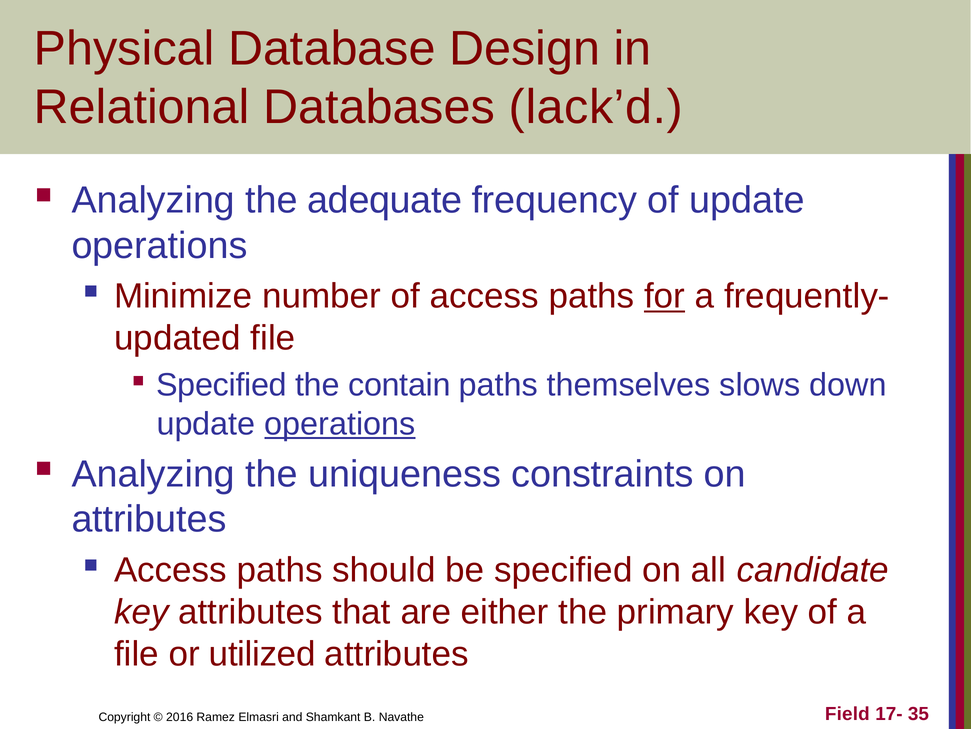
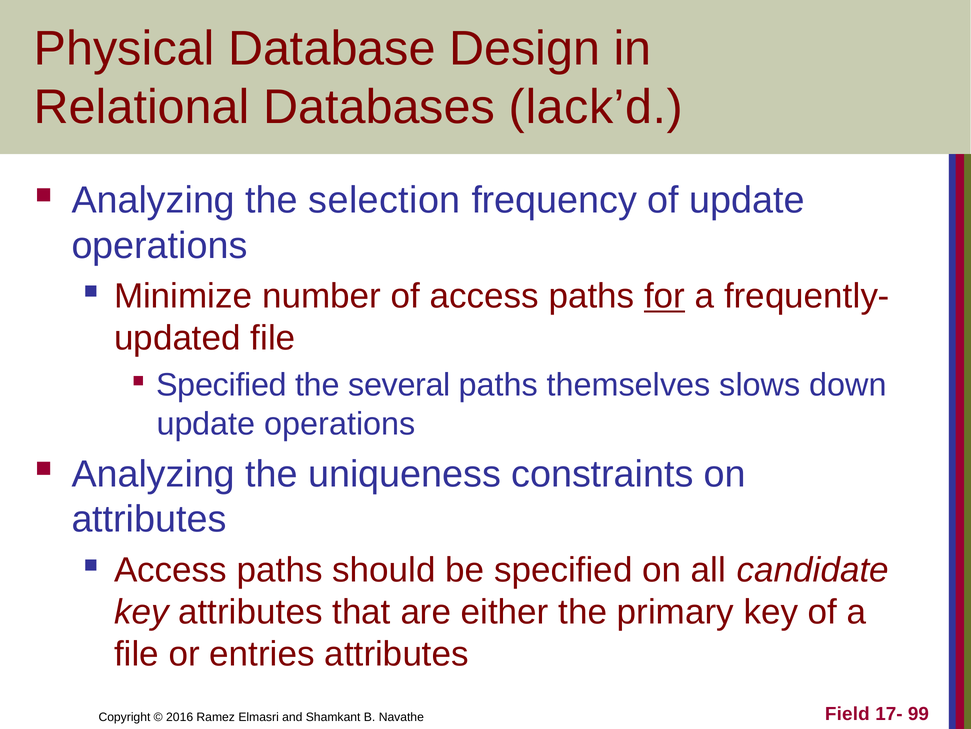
adequate: adequate -> selection (384, 200)
contain: contain -> several (399, 385)
operations underline: present -> none (340, 424)
utilized: utilized -> entries (262, 654)
35: 35 -> 99 (918, 713)
